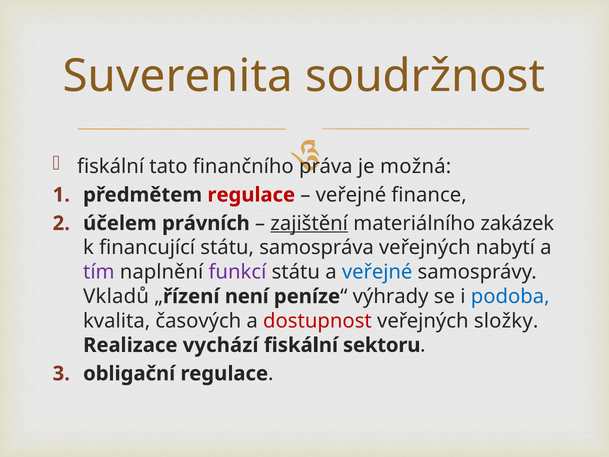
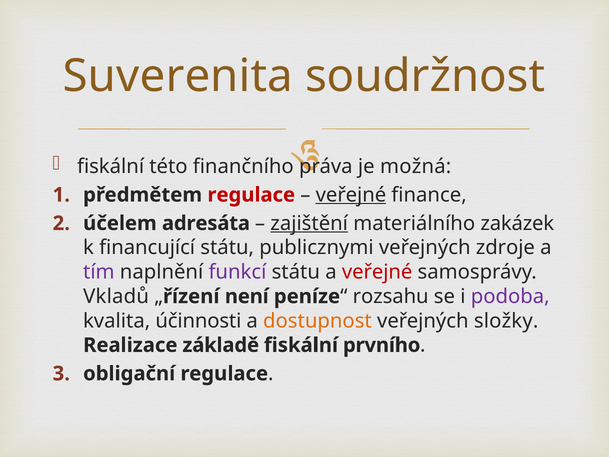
tato: tato -> této (168, 166)
veřejné underline: none -> present (351, 195)
právních: právních -> adresáta (206, 223)
samospráva: samospráva -> publicznymi (316, 248)
nabytí: nabytí -> zdroje (505, 248)
veřejné colour: blue -> red (377, 272)
výhrady: výhrady -> rozsahu (391, 296)
podoba colour: blue -> purple (510, 296)
časových: časových -> účinnosti (198, 321)
dostupnost colour: red -> orange (317, 321)
vychází: vychází -> základě (221, 345)
sektoru: sektoru -> prvního (382, 345)
